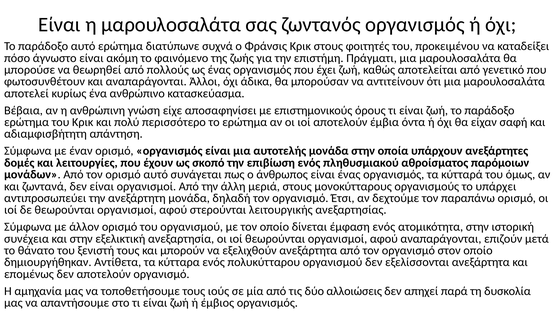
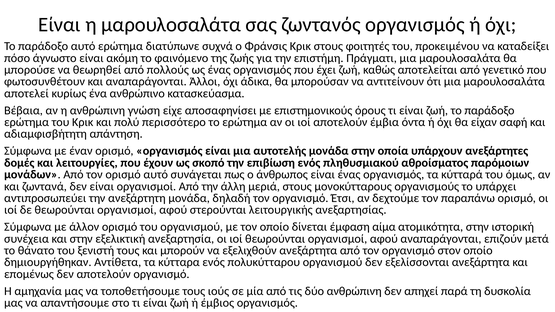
έμφαση ενός: ενός -> αίμα (384, 227)
δύο αλλοιώσεις: αλλοιώσεις -> ανθρώπινη (354, 291)
